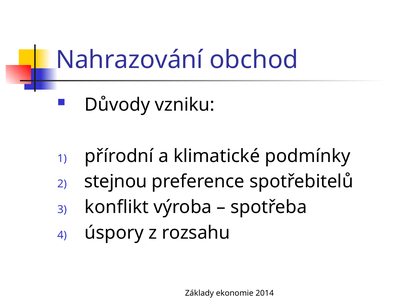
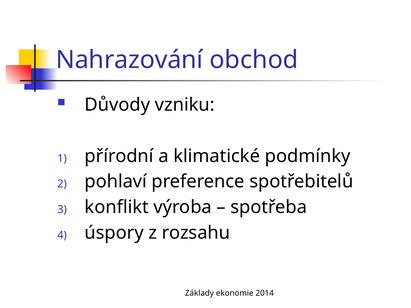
stejnou: stejnou -> pohlaví (116, 182)
